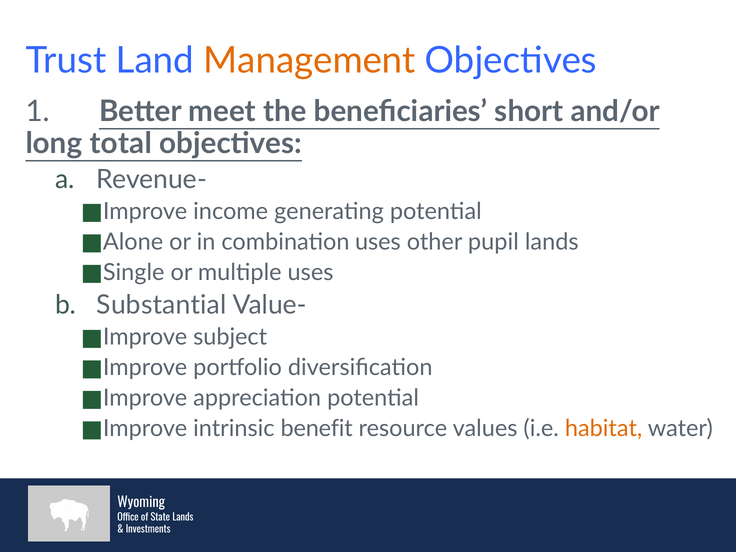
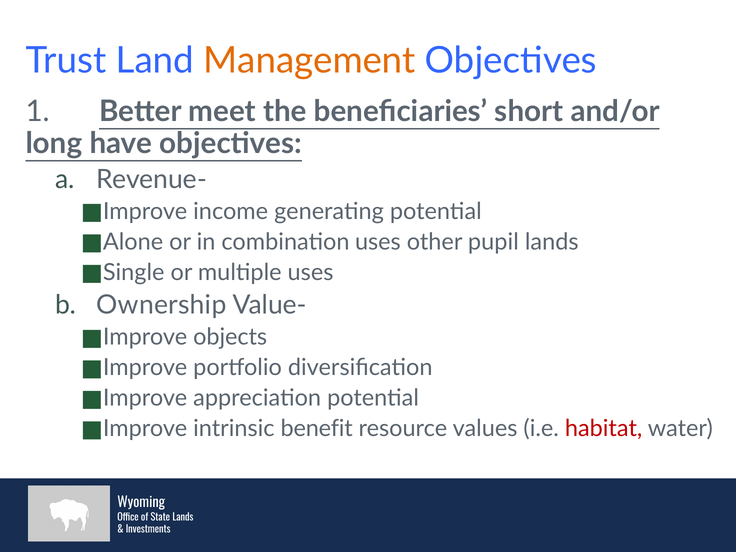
total: total -> have (121, 143)
Substantial: Substantial -> Ownership (161, 305)
subject: subject -> objects (230, 337)
habitat colour: orange -> red (604, 429)
